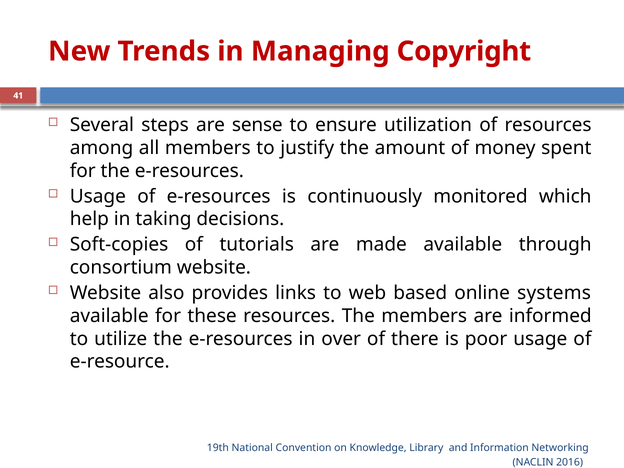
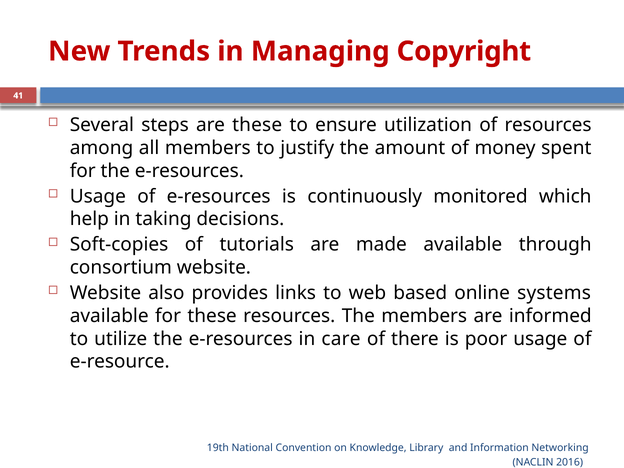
are sense: sense -> these (257, 125)
over: over -> care (341, 339)
